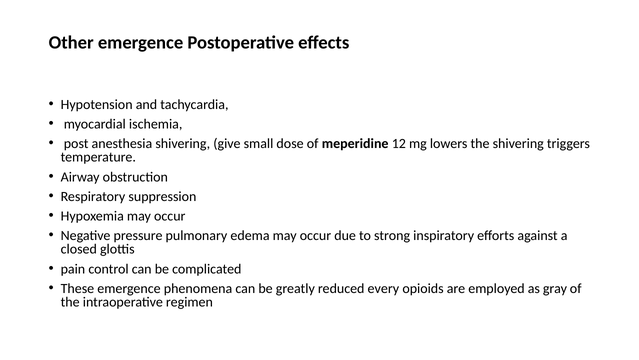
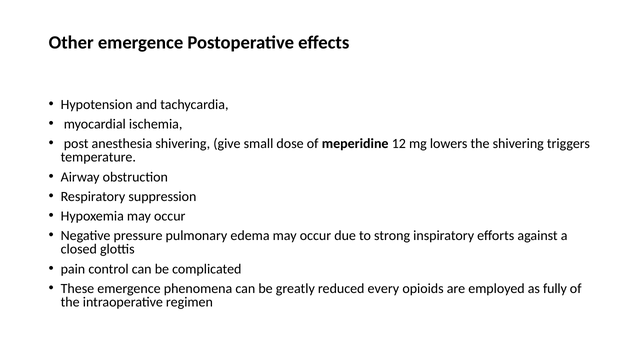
gray: gray -> fully (555, 288)
